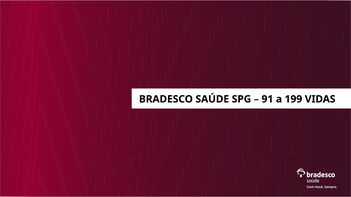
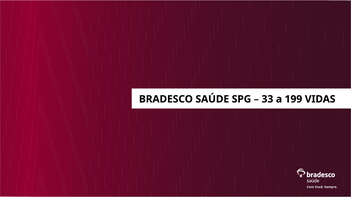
91: 91 -> 33 (267, 99)
